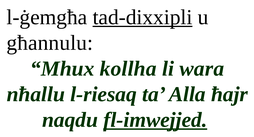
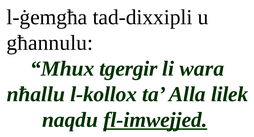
tad-dixxipli underline: present -> none (142, 17)
kollha: kollha -> tgergir (128, 69)
l-riesaq: l-riesaq -> l-kollox (104, 94)
ħajr: ħajr -> lilek (230, 94)
